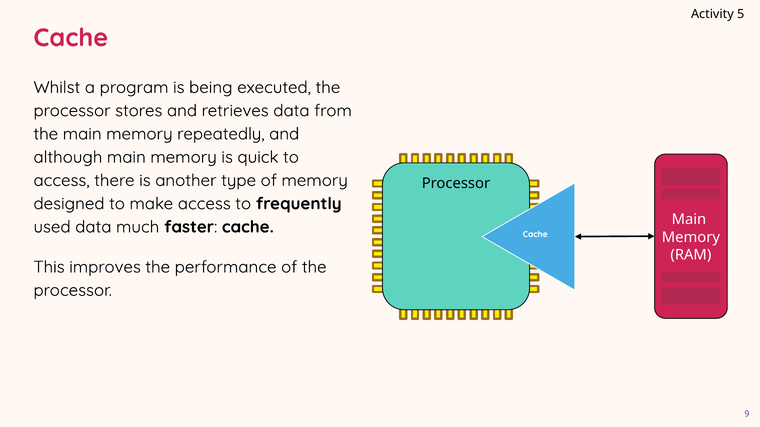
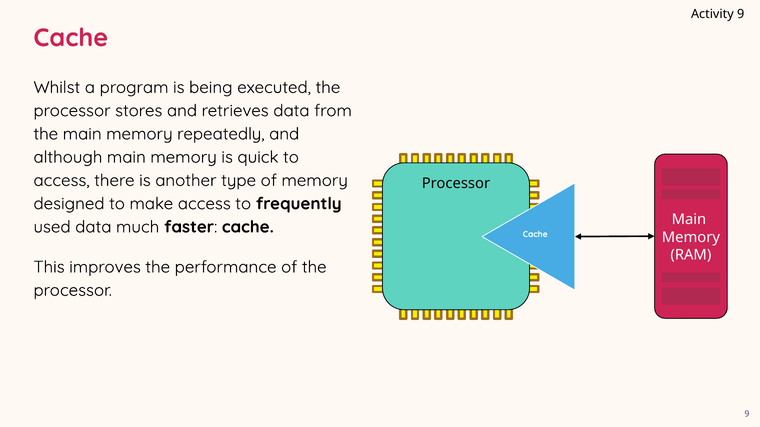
Activity 5: 5 -> 9 (741, 14)
